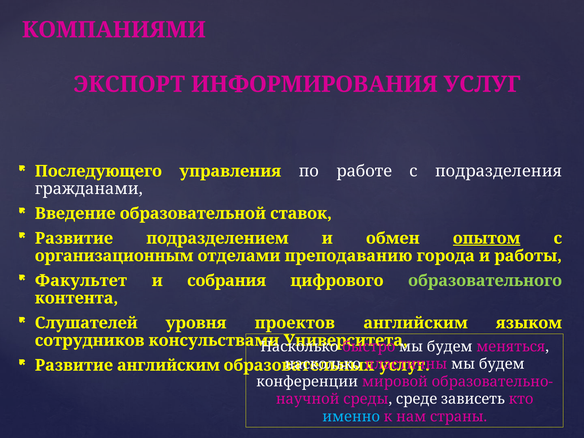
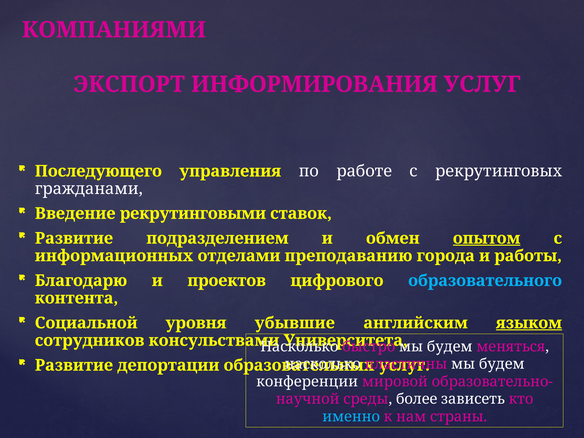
подразделения: подразделения -> рекрутинговых (499, 171)
образовательной: образовательной -> рекрутинговыми (193, 213)
организационным: организационным -> информационных (114, 256)
Факультет: Факультет -> Благодарю (81, 281)
собрания: собрания -> проектов (227, 281)
образовательного colour: light green -> light blue (485, 281)
Слушателей: Слушателей -> Социальной (86, 323)
проектов: проектов -> убывшие (295, 323)
языком underline: none -> present (529, 323)
Развитие английским: английским -> депортации (168, 365)
среде: среде -> более (417, 399)
